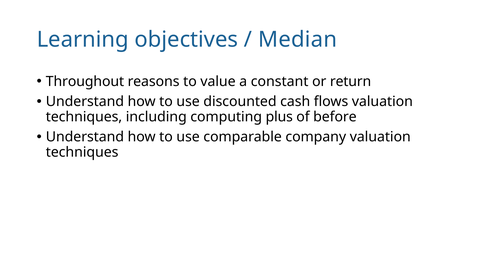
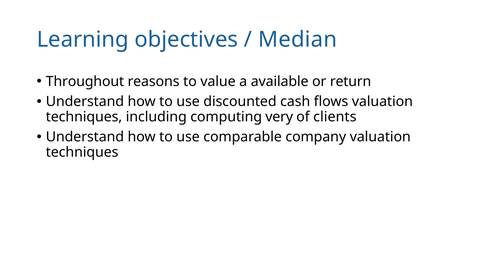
constant: constant -> available (280, 81)
plus: plus -> very (279, 117)
before: before -> clients (335, 117)
